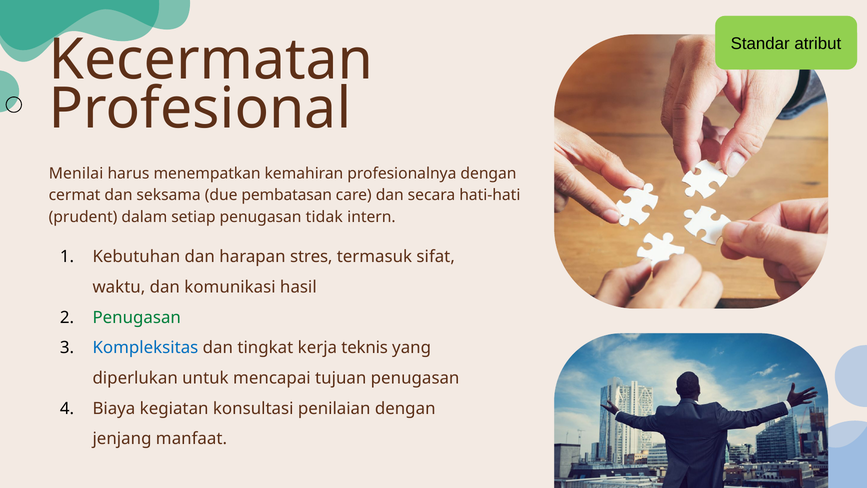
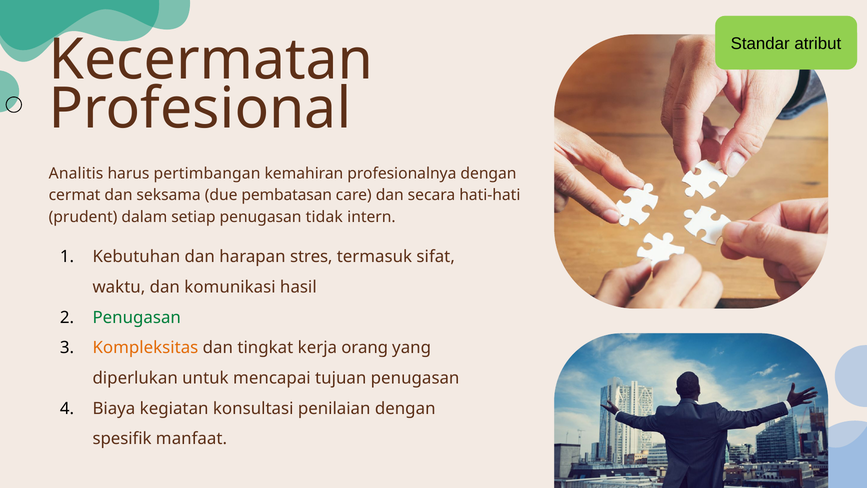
Menilai: Menilai -> Analitis (76, 173)
menempatkan: menempatkan -> pertimbangan (207, 173)
Kompleksitas colour: blue -> orange (145, 348)
teknis: teknis -> orang (365, 348)
jenjang: jenjang -> spesifik (122, 439)
